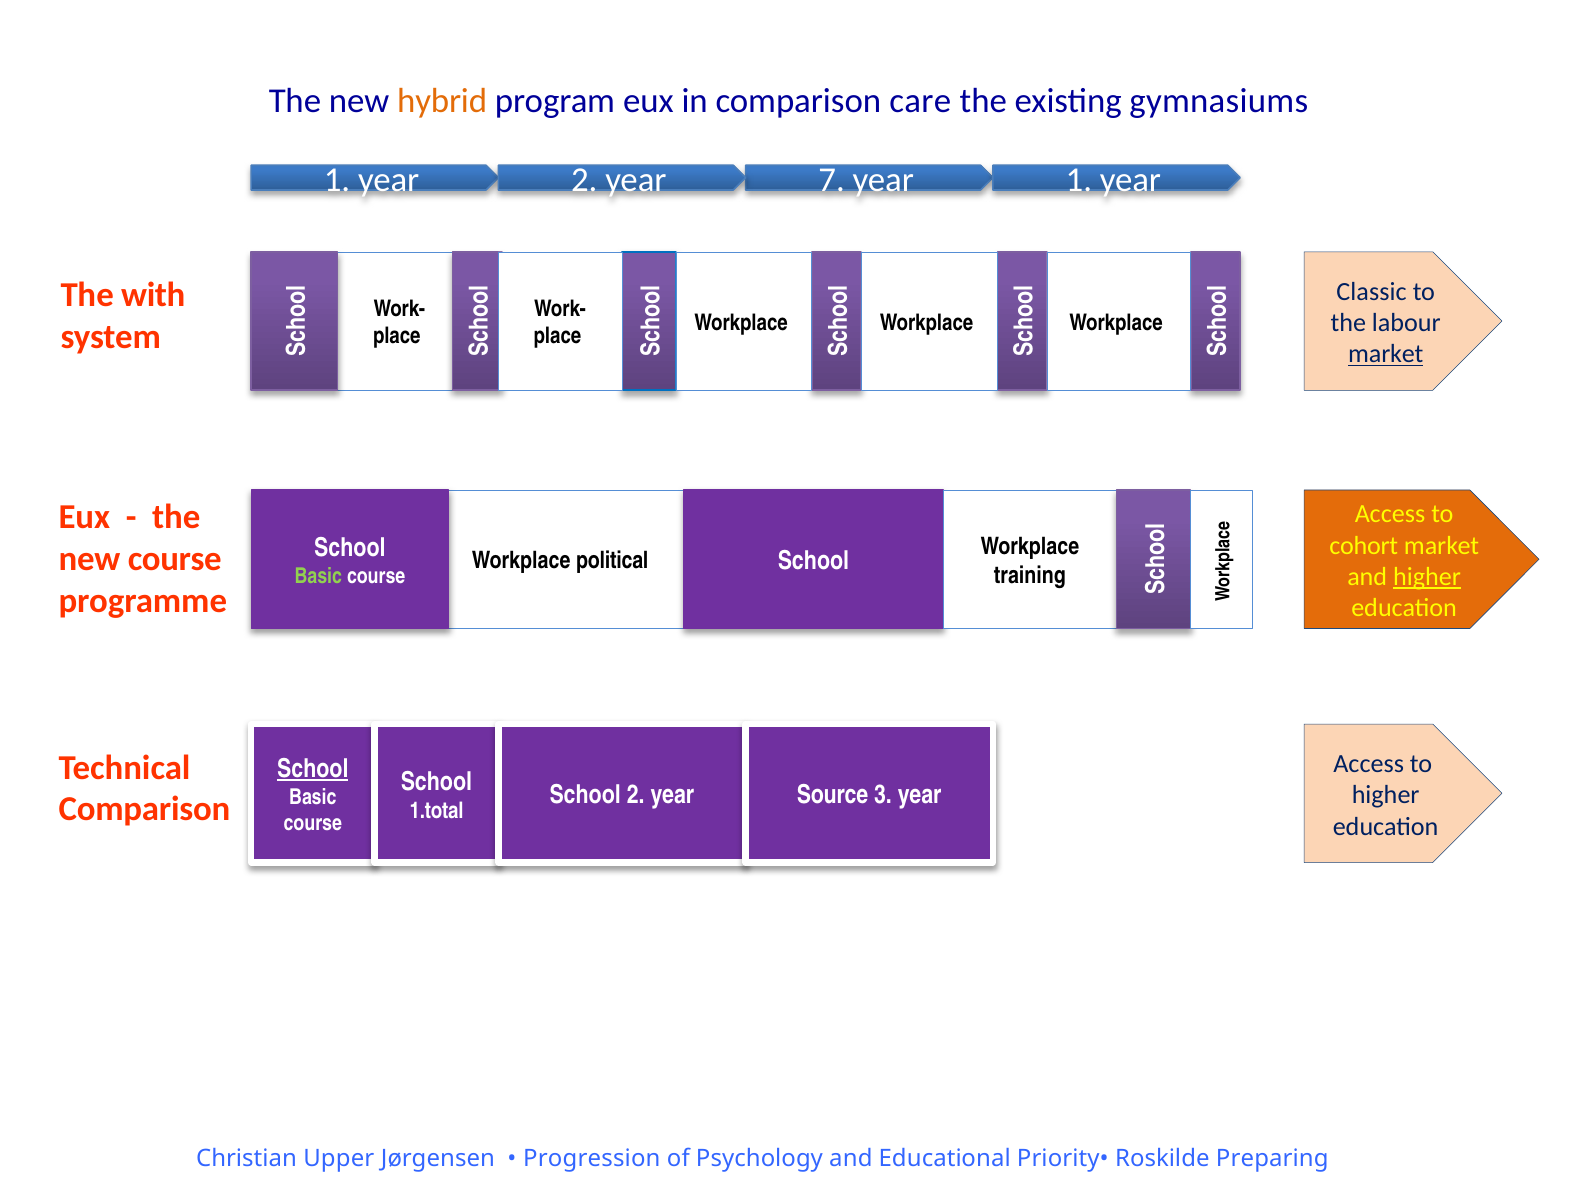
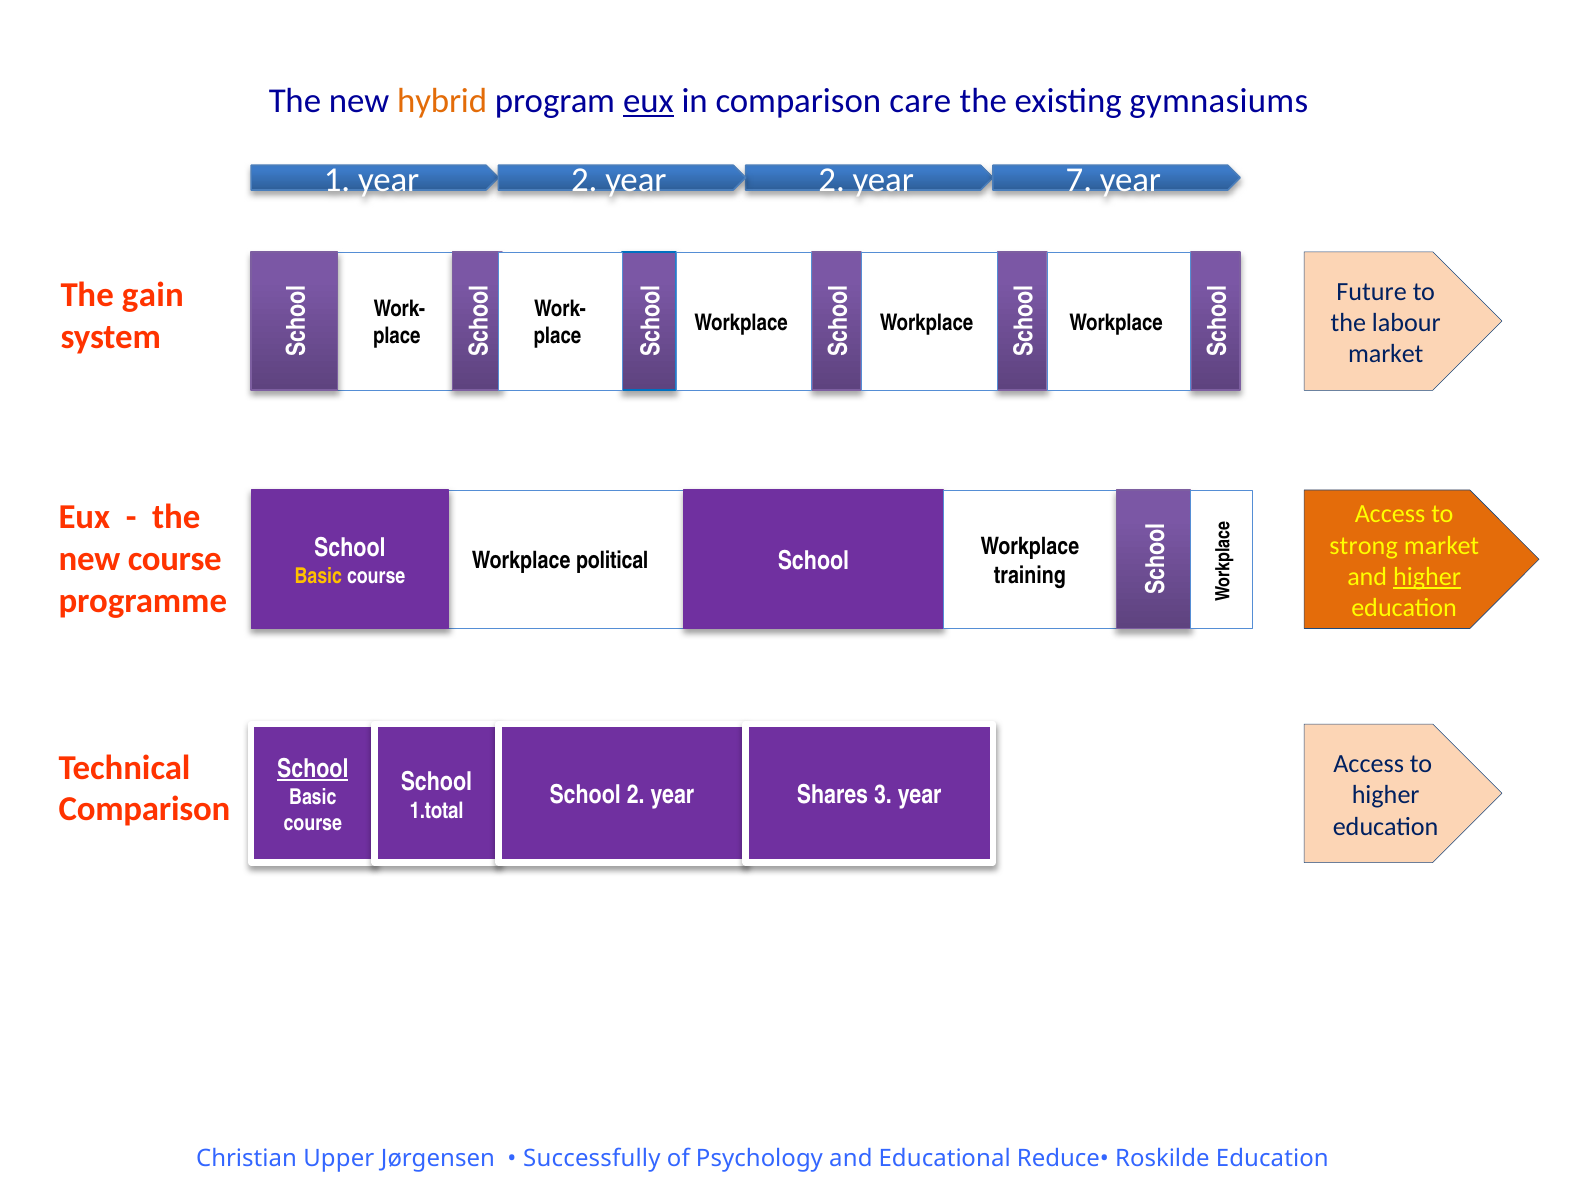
eux underline: none -> present (648, 101)
1 year 7: 7 -> 2 (832, 180)
year 1: 1 -> 7 (1079, 180)
Classic: Classic -> Future (1372, 291)
with: with -> gain (153, 295)
market underline: present -> none (1386, 354)
cohort: cohort -> strong (1364, 545)
Basic colour: light green -> yellow (318, 576)
Source: Source -> Shares (832, 795)
Progression: Progression -> Successfully (592, 1158)
Priority•: Priority• -> Reduce• (1063, 1158)
Roskilde Preparing: Preparing -> Education (1272, 1158)
